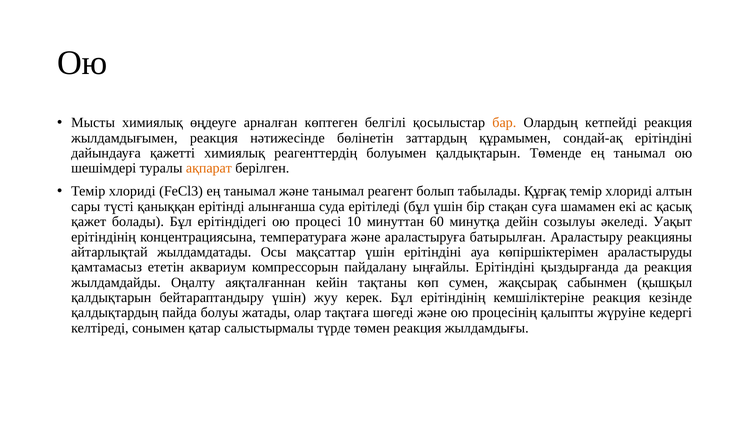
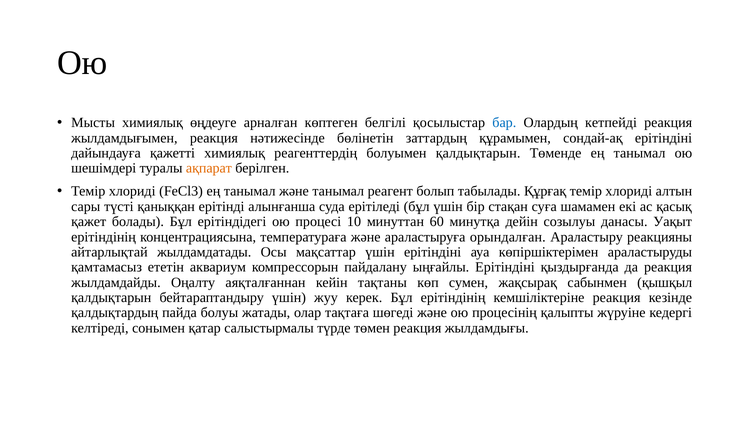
бар colour: orange -> blue (504, 123)
әкеледі: әкеледі -> данасы (624, 222)
батырылған: батырылған -> орындалған (508, 237)
